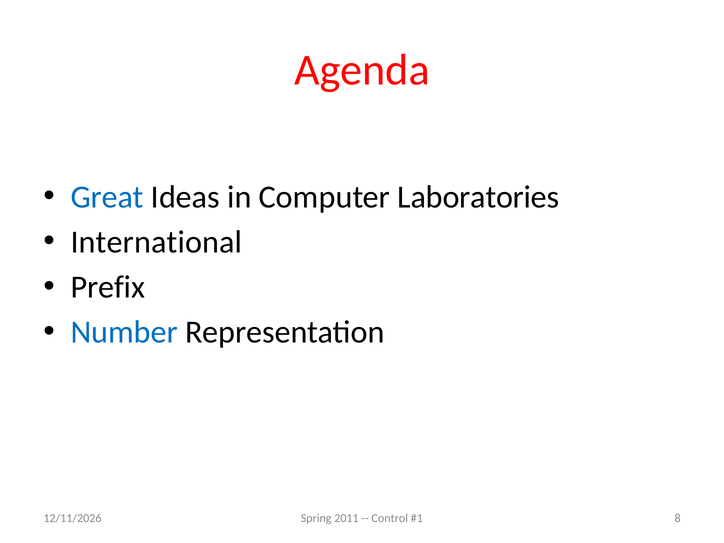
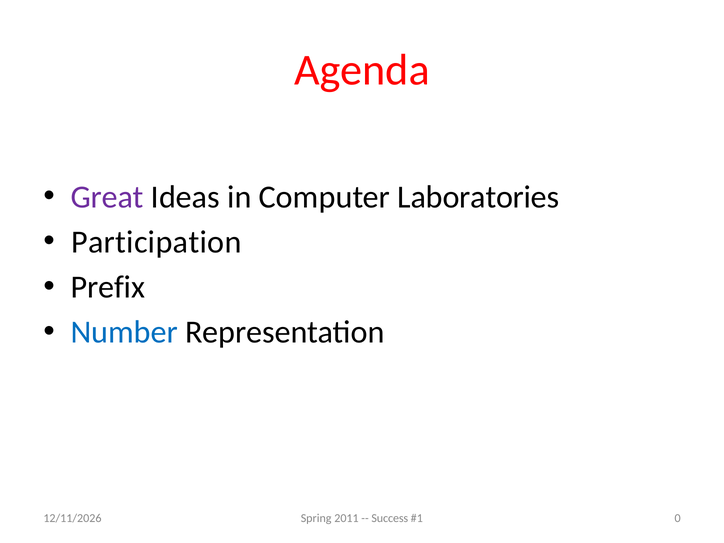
Great colour: blue -> purple (107, 197)
International: International -> Participation (156, 242)
Control: Control -> Success (390, 518)
8: 8 -> 0 (678, 518)
